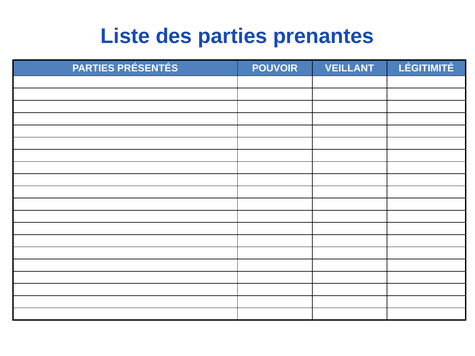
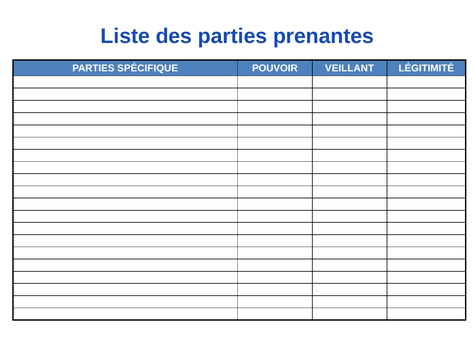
PRÉSENTÉS: PRÉSENTÉS -> SPÉCIFIQUE (148, 68)
